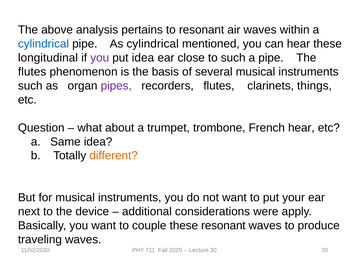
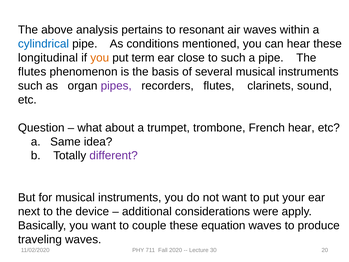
As cylindrical: cylindrical -> conditions (153, 44)
you colour: purple -> orange (100, 58)
put idea: idea -> term (143, 58)
things: things -> sound (315, 86)
different colour: orange -> purple (114, 156)
these resonant: resonant -> equation (223, 225)
